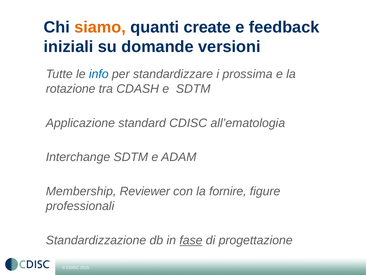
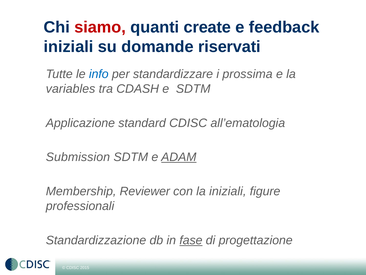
siamo colour: orange -> red (100, 27)
versioni: versioni -> riservati (229, 47)
rotazione: rotazione -> variables (71, 89)
Interchange: Interchange -> Submission (78, 157)
ADAM underline: none -> present (179, 157)
la fornire: fornire -> iniziali (228, 191)
